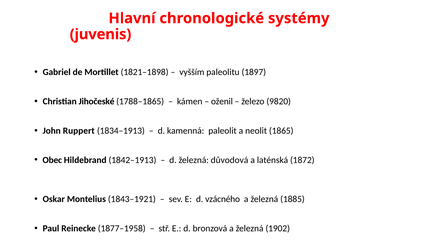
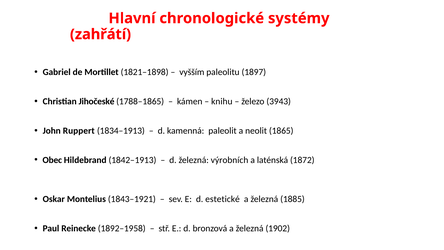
juvenis: juvenis -> zahřátí (101, 34)
oženil: oženil -> knihu (222, 101)
9820: 9820 -> 3943 (279, 101)
důvodová: důvodová -> výrobních (230, 160)
vzácného: vzácného -> estetické (223, 199)
1877–1958: 1877–1958 -> 1892–1958 (122, 228)
